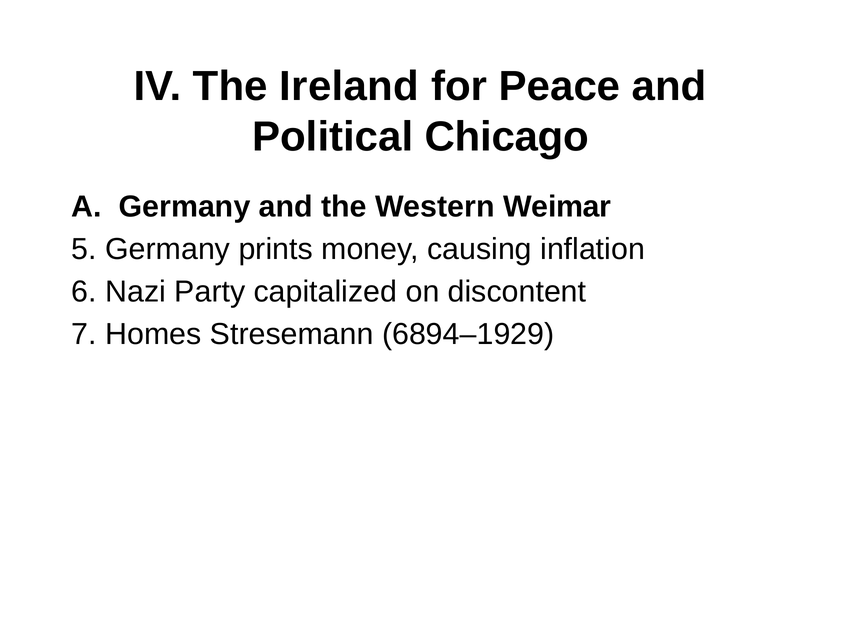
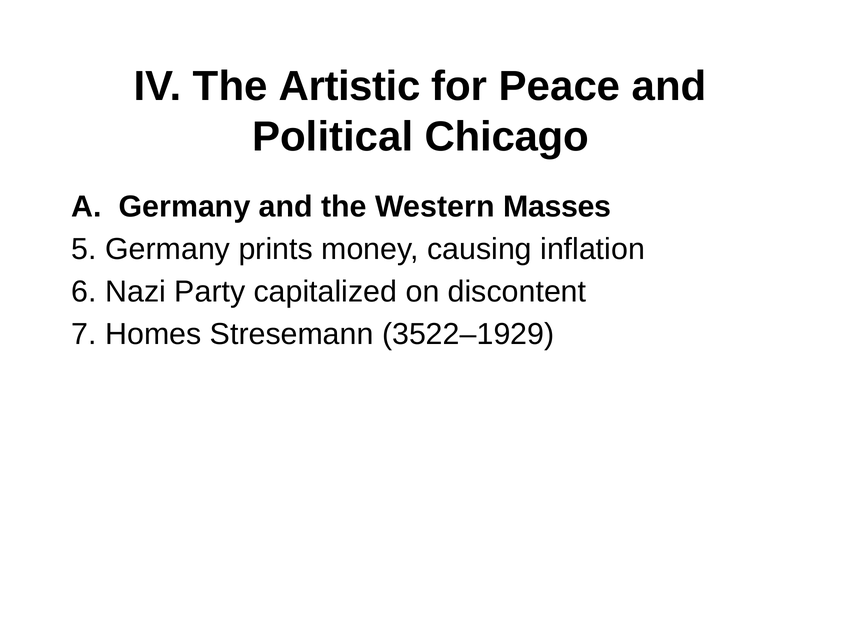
Ireland: Ireland -> Artistic (350, 86)
Weimar: Weimar -> Masses (557, 207)
6894–1929: 6894–1929 -> 3522–1929 (468, 334)
